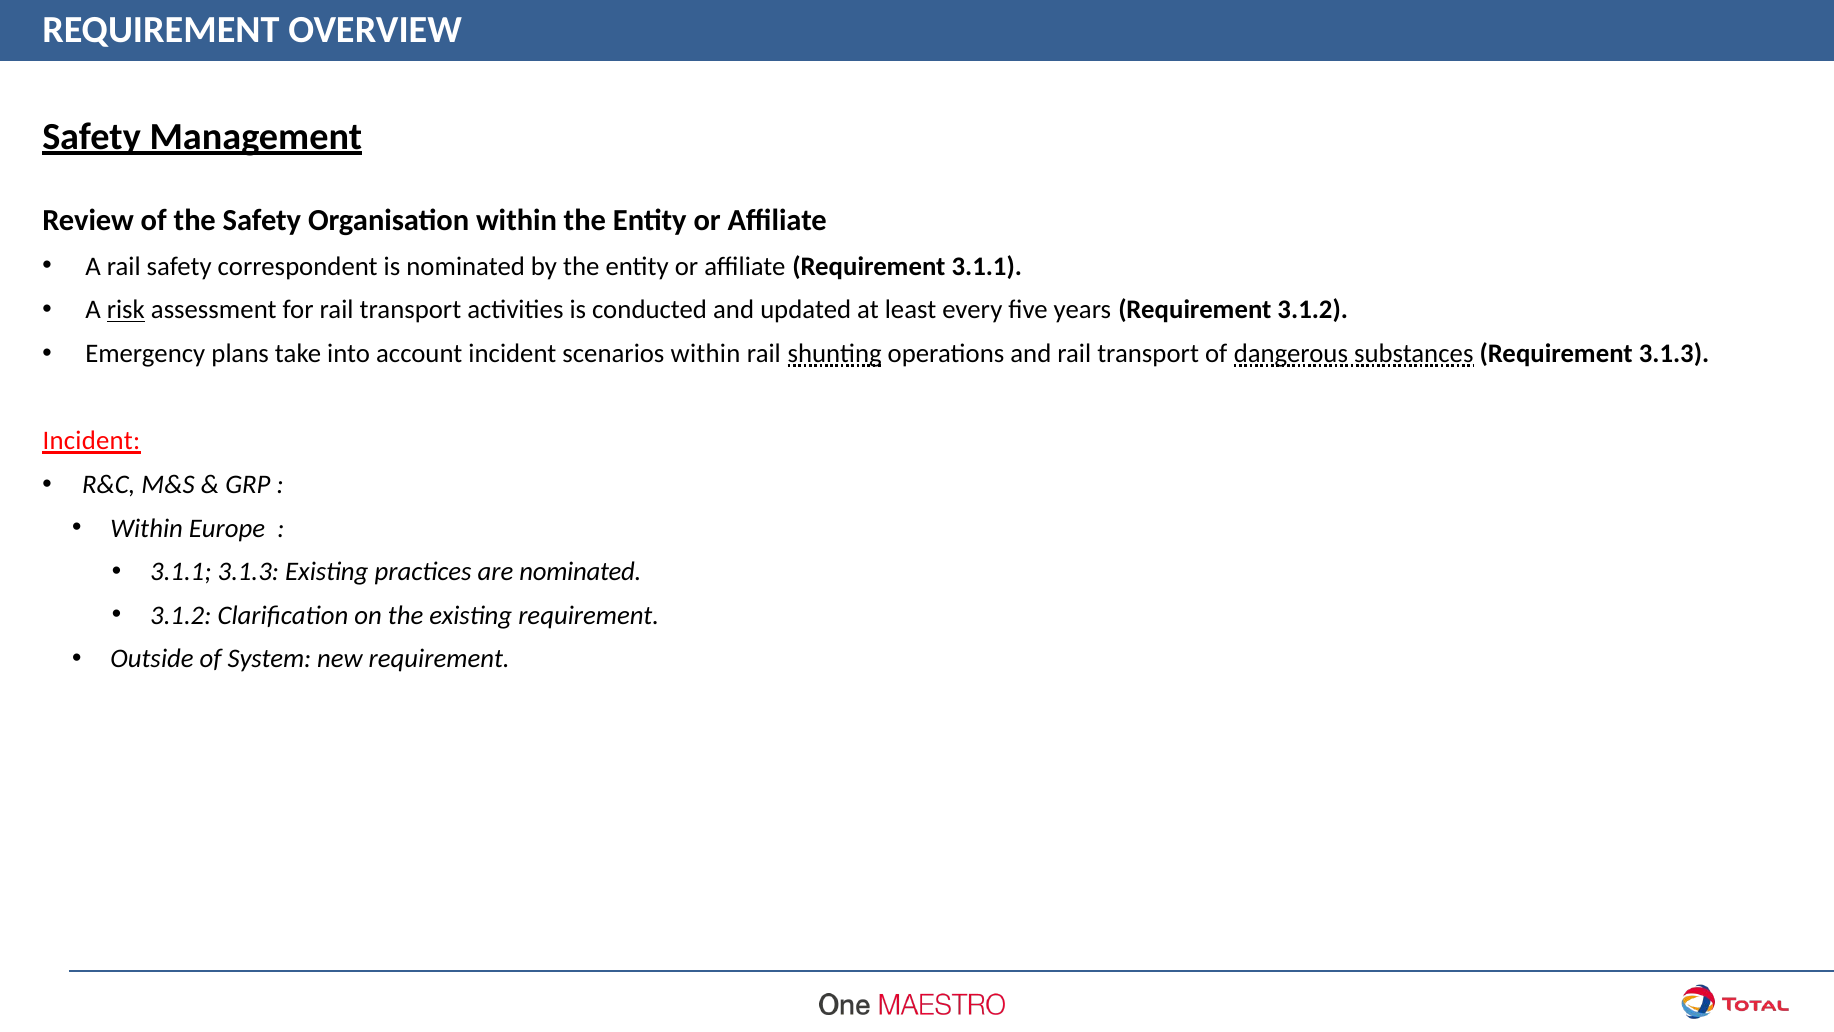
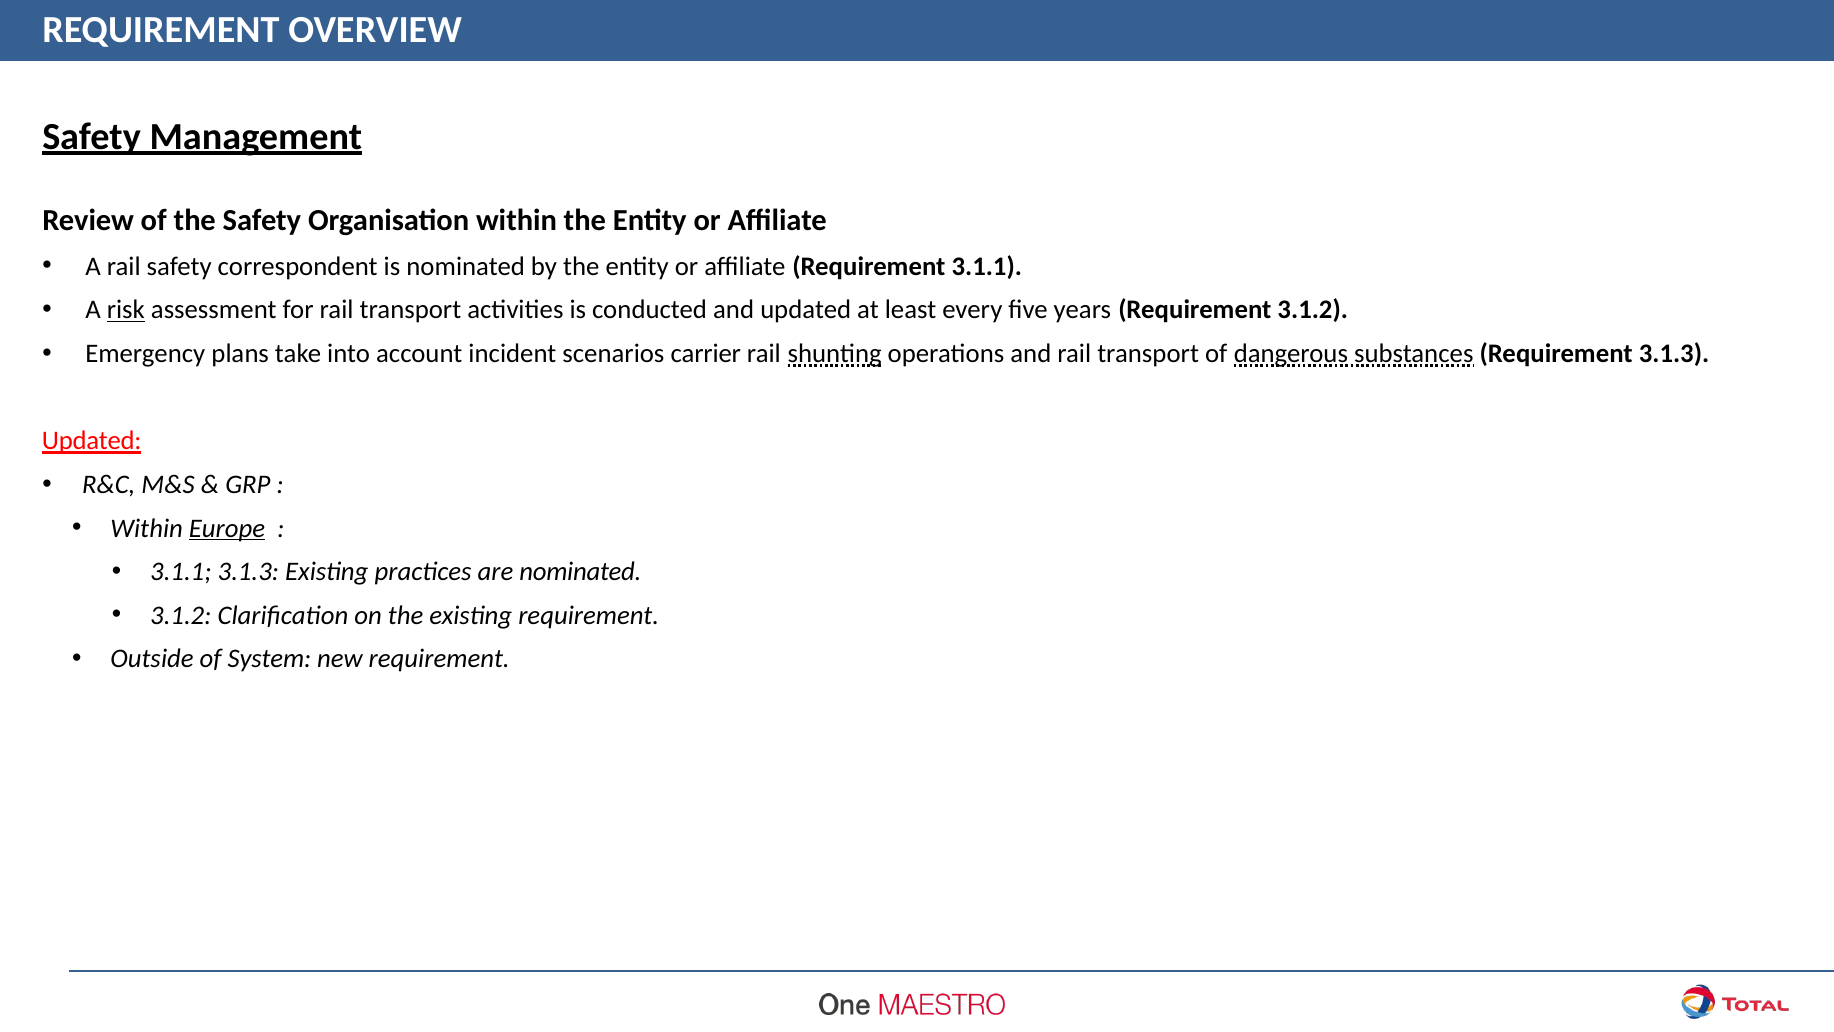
scenarios within: within -> carrier (706, 354)
Incident: Incident -> Updated (92, 441)
Europe underline: none -> present (227, 528)
